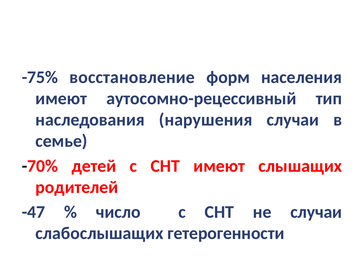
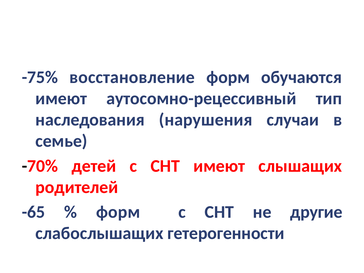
населения: населения -> обучаются (301, 77)
-47: -47 -> -65 (33, 212)
число: число -> форм (118, 212)
не случаи: случаи -> другие (316, 212)
